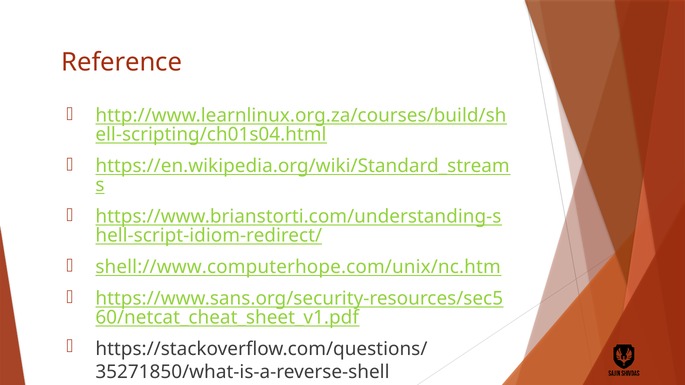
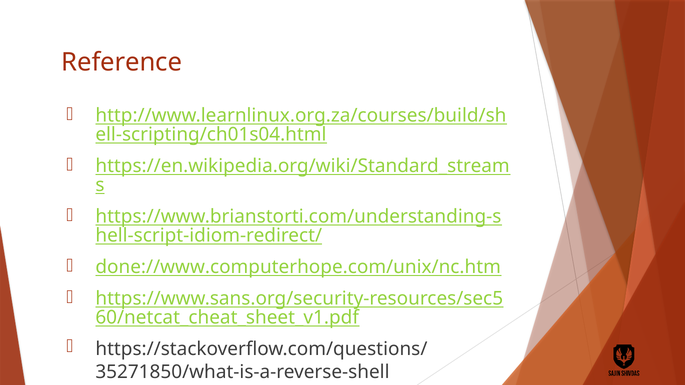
shell://www.computerhope.com/unix/nc.htm: shell://www.computerhope.com/unix/nc.htm -> done://www.computerhope.com/unix/nc.htm (298, 267)
